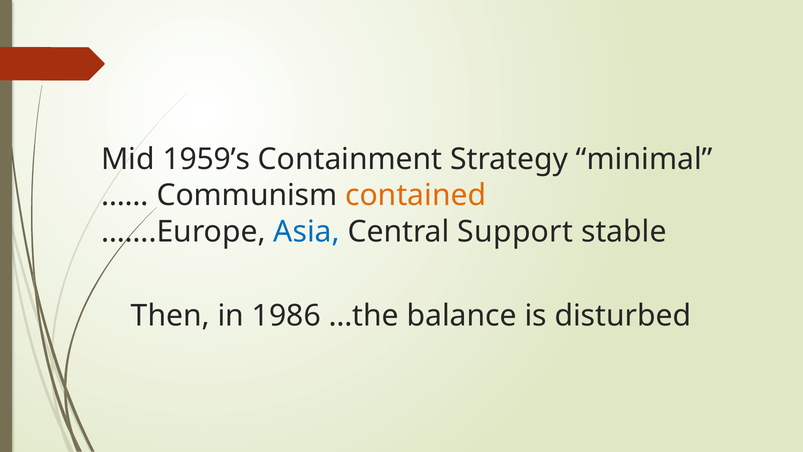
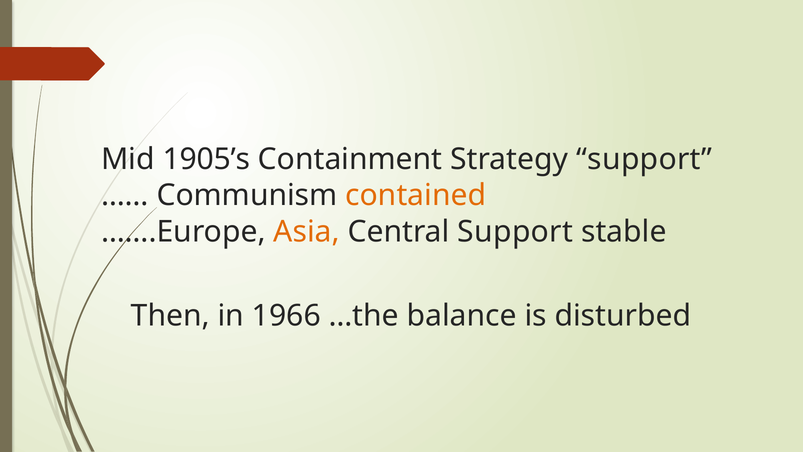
1959’s: 1959’s -> 1905’s (206, 159)
Strategy minimal: minimal -> support (644, 159)
Asia colour: blue -> orange (307, 231)
1986: 1986 -> 1966 (286, 316)
